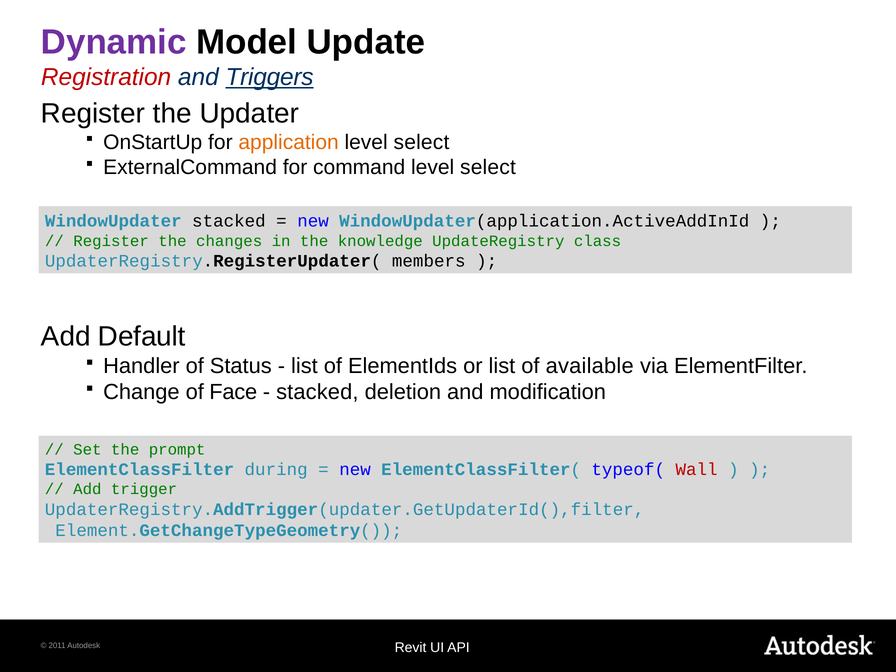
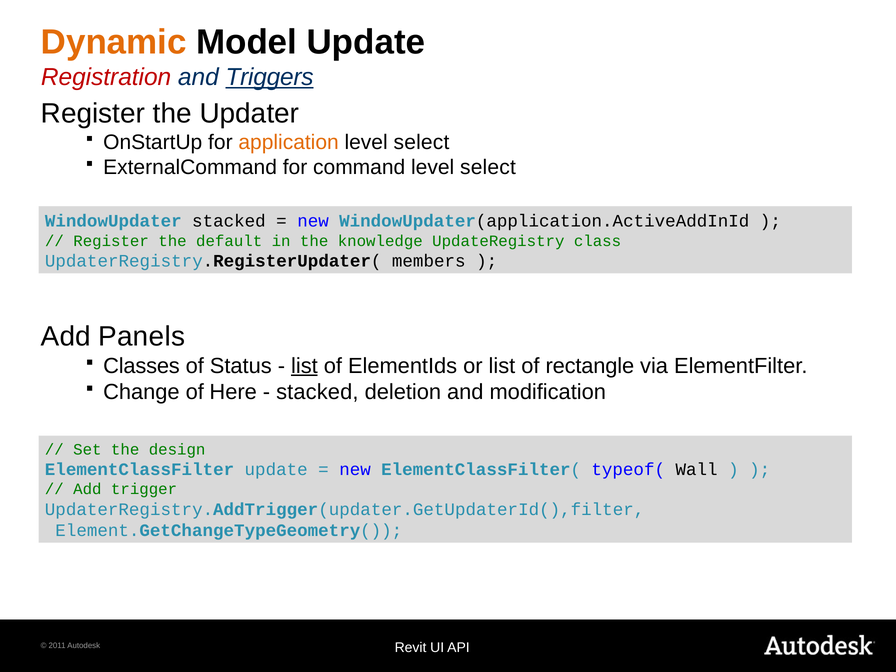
Dynamic colour: purple -> orange (114, 42)
changes: changes -> default (229, 241)
Default: Default -> Panels (142, 336)
Handler: Handler -> Classes (142, 366)
list underline: none -> present (304, 366)
available: available -> rectangle (590, 366)
Face: Face -> Here (233, 392)
prompt: prompt -> design (177, 449)
ElementClassFilter during: during -> update (276, 469)
Wall colour: red -> black (697, 469)
